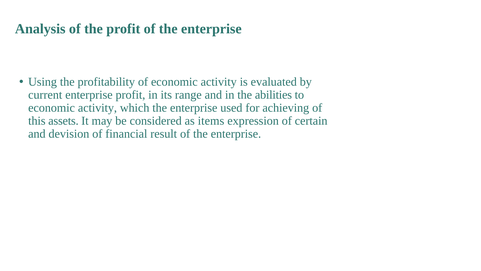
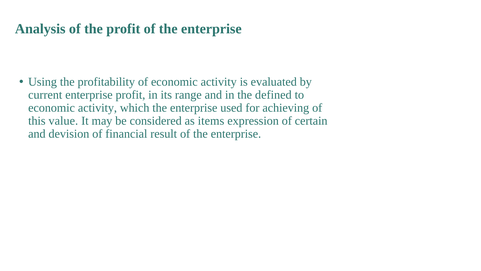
abilities: abilities -> defined (273, 95)
assets: assets -> value (63, 121)
